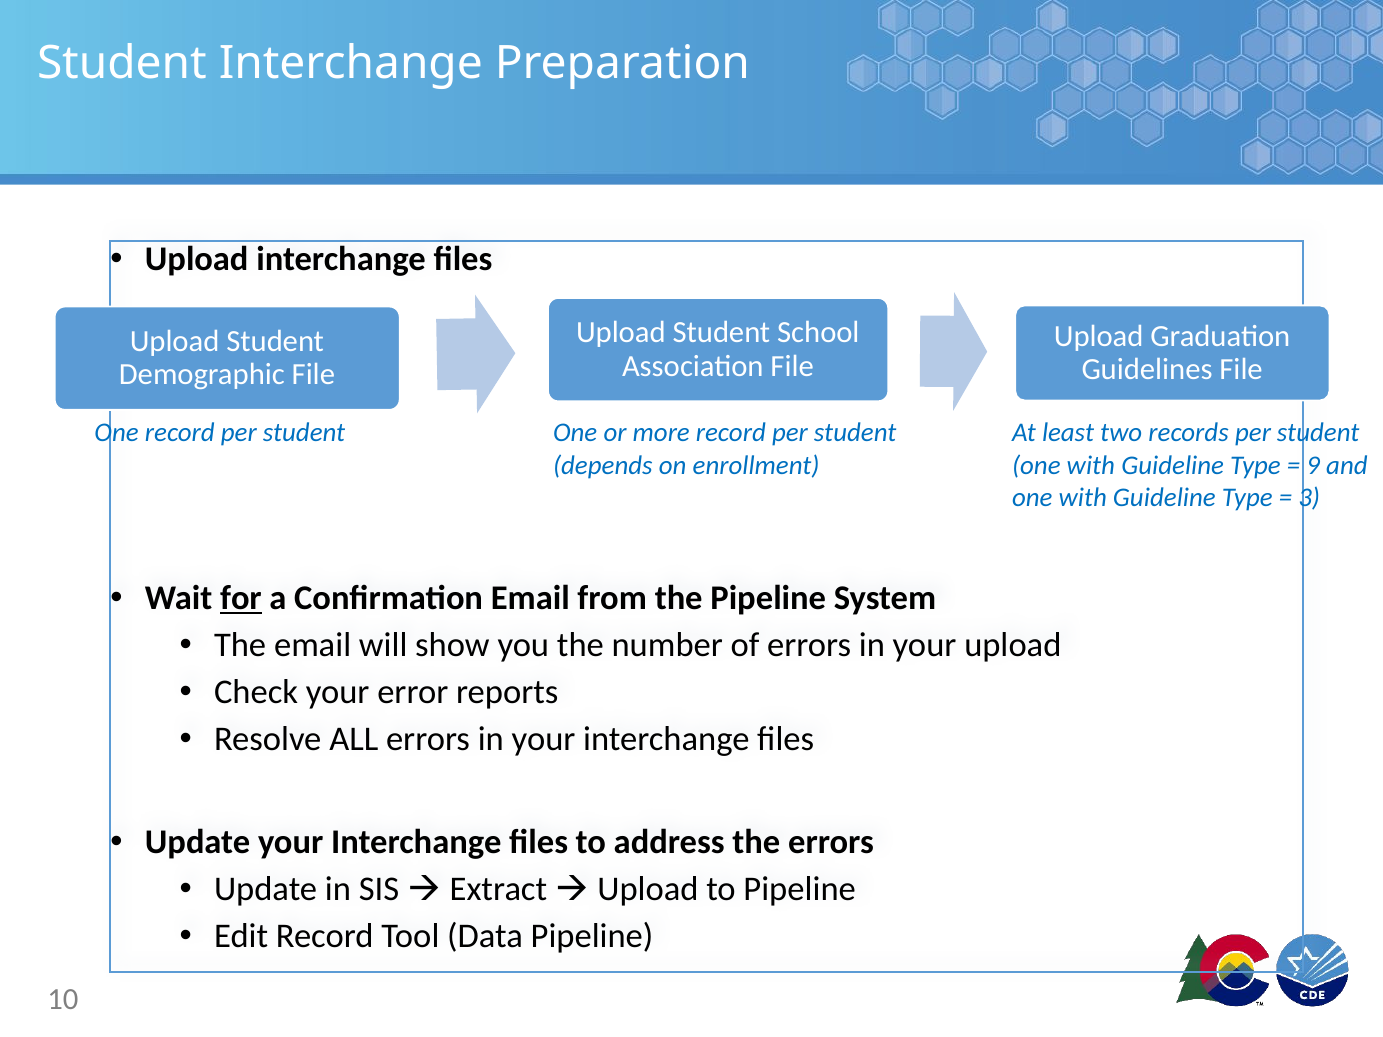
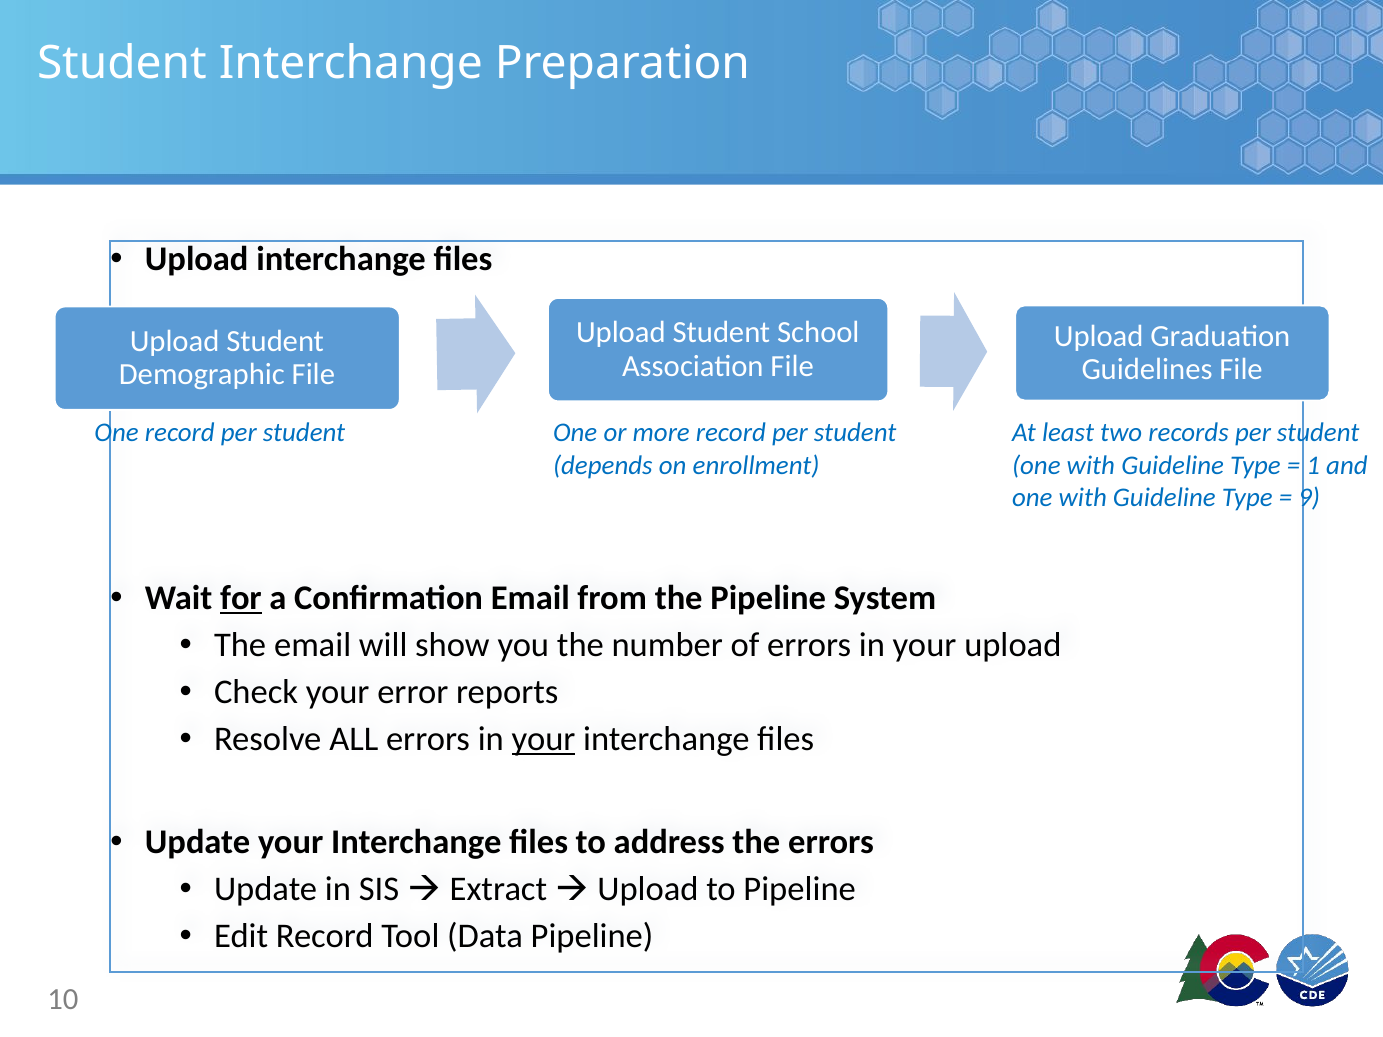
9: 9 -> 1 (1313, 465)
3: 3 -> 9 (1309, 498)
your underline: none -> present (544, 739)
